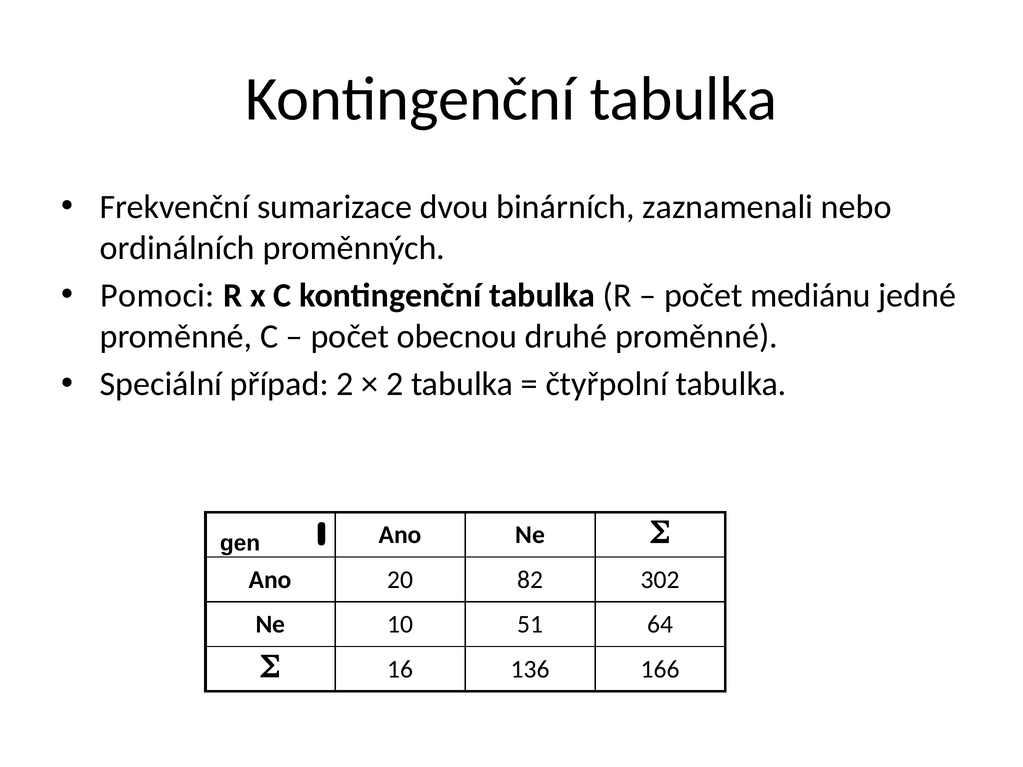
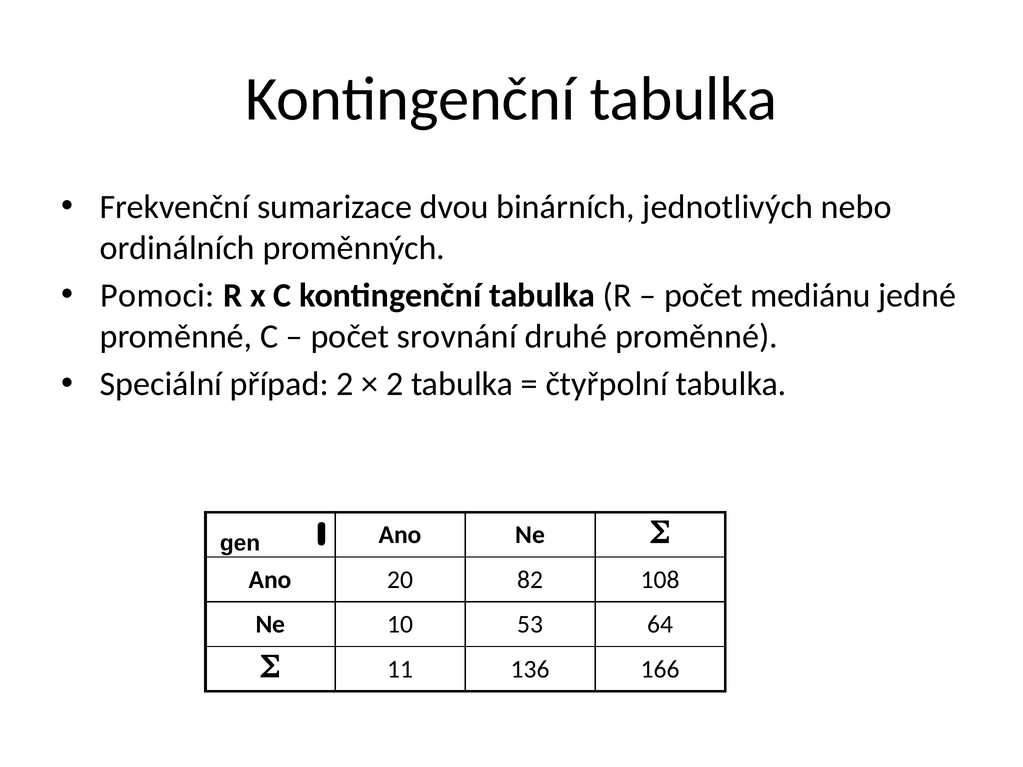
zaznamenali: zaznamenali -> jednotlivých (728, 207)
obecnou: obecnou -> srovnání (457, 337)
302: 302 -> 108 (660, 580)
51: 51 -> 53 (530, 625)
16: 16 -> 11 (400, 669)
